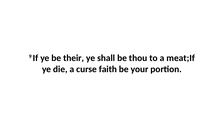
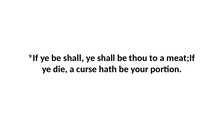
be their: their -> shall (74, 58)
faith: faith -> hath (108, 69)
